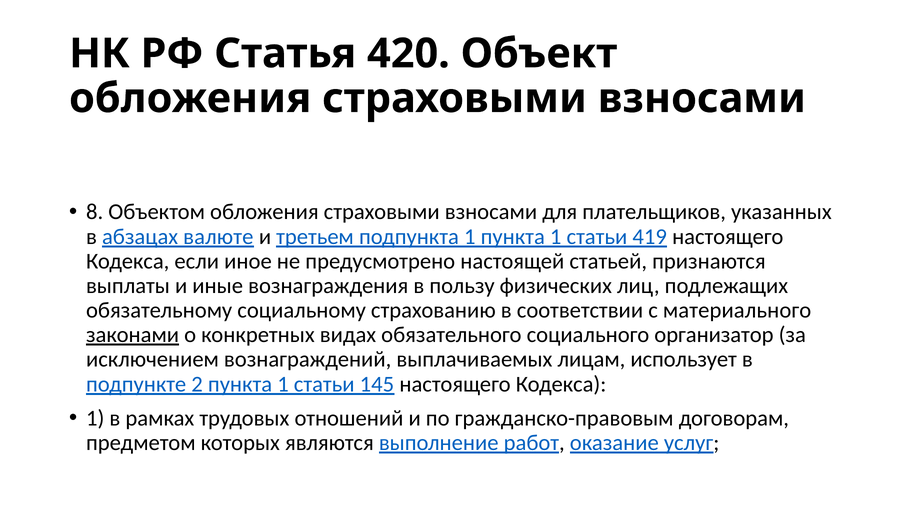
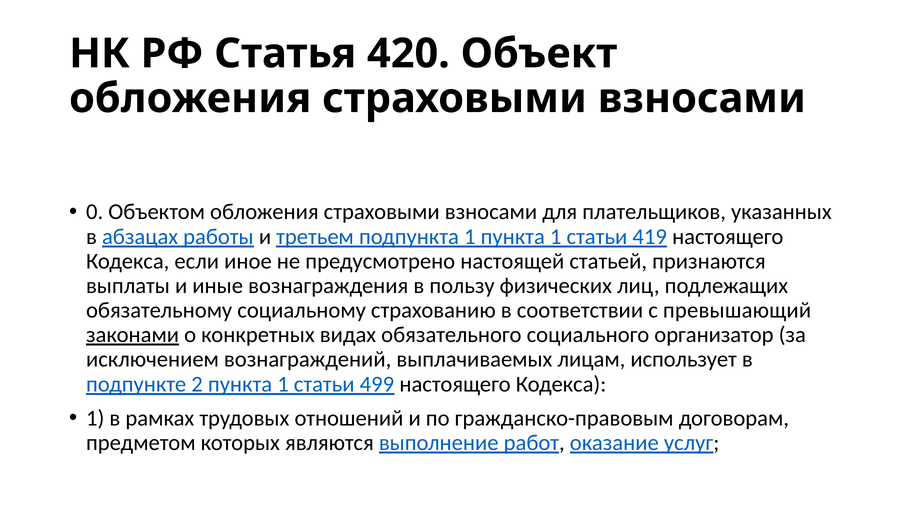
8: 8 -> 0 (95, 212)
валюте: валюте -> работы (218, 237)
материального: материального -> превышающий (737, 310)
145: 145 -> 499 (377, 385)
